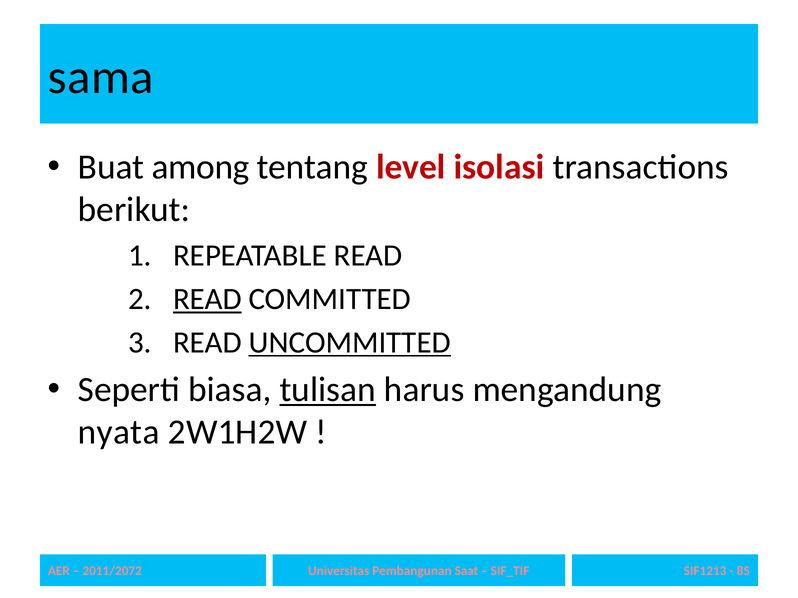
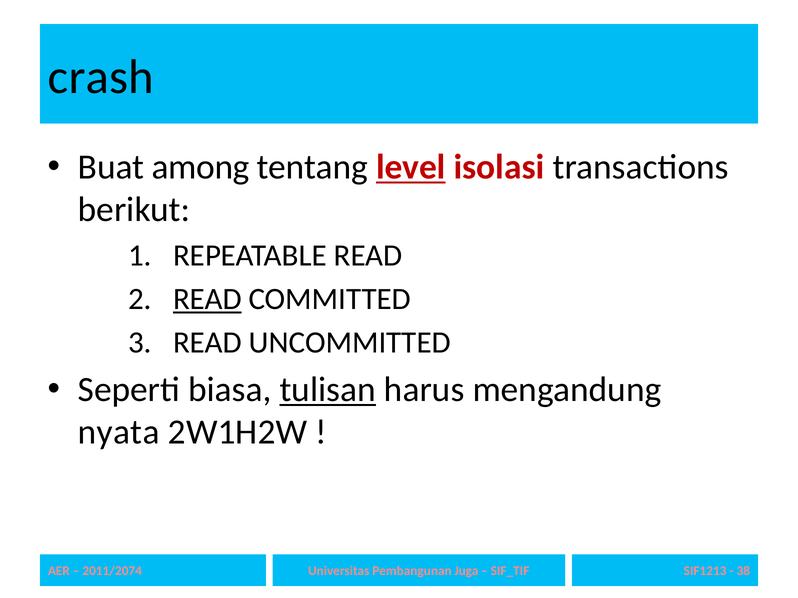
sama: sama -> crash (101, 77)
level underline: none -> present (411, 167)
UNCOMMITTED underline: present -> none (350, 343)
Saat: Saat -> Juga (466, 571)
2011/2072: 2011/2072 -> 2011/2074 (112, 572)
85: 85 -> 38 (743, 571)
